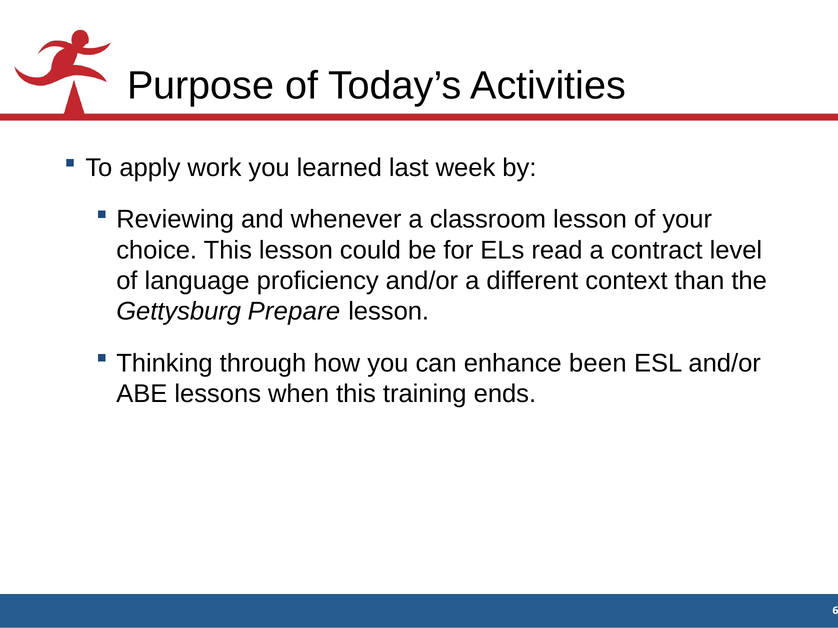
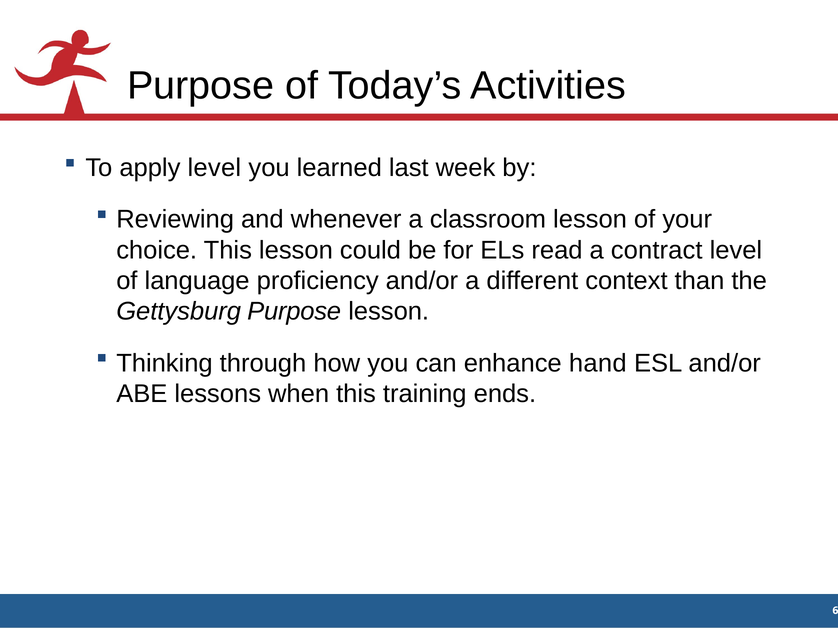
apply work: work -> level (214, 168)
Gettysburg Prepare: Prepare -> Purpose (294, 312)
been: been -> hand (598, 363)
